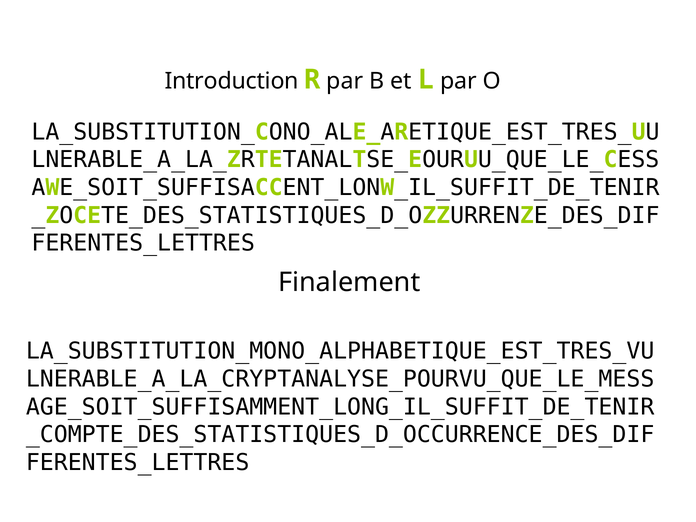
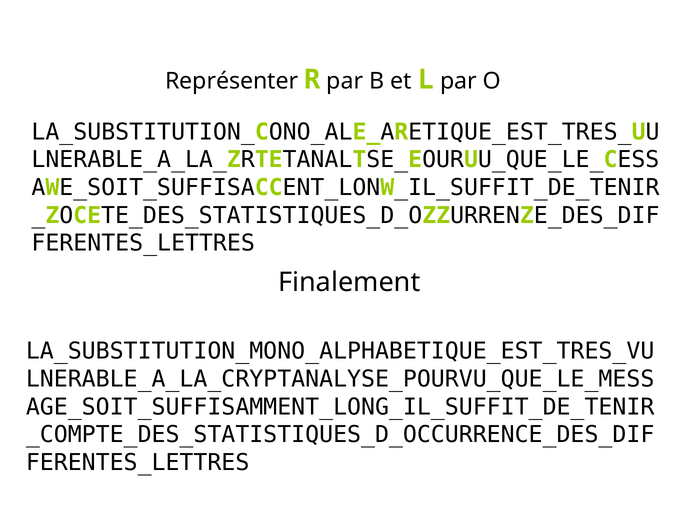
Introduction: Introduction -> Représenter (232, 81)
